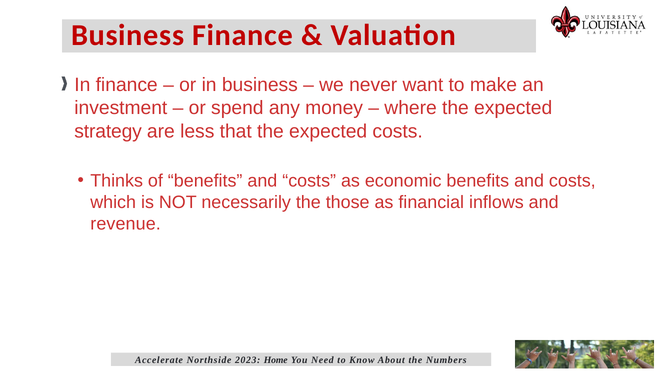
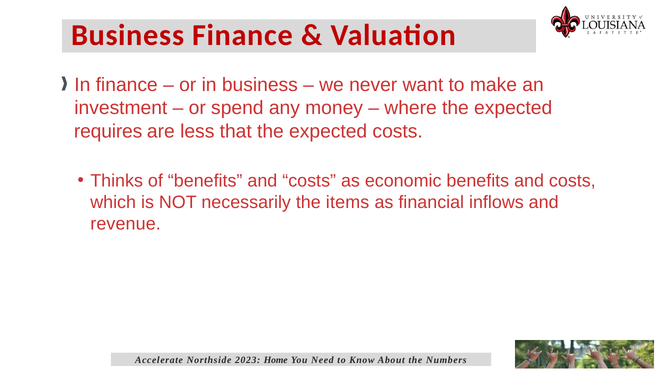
strategy: strategy -> requires (108, 131)
those: those -> items (348, 202)
